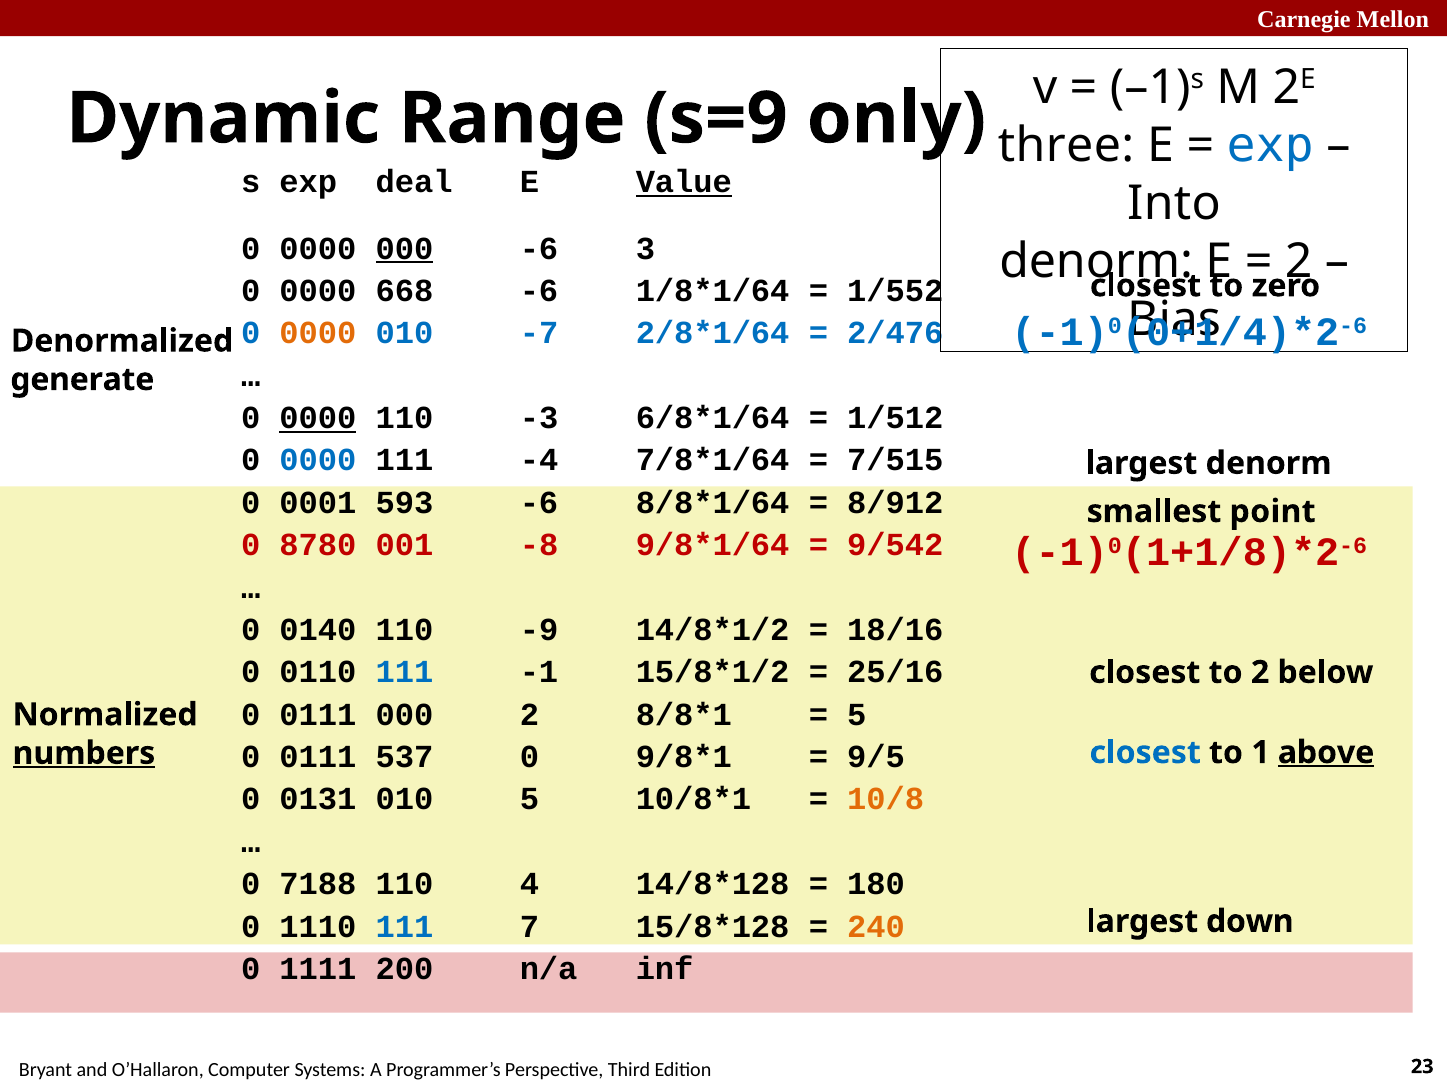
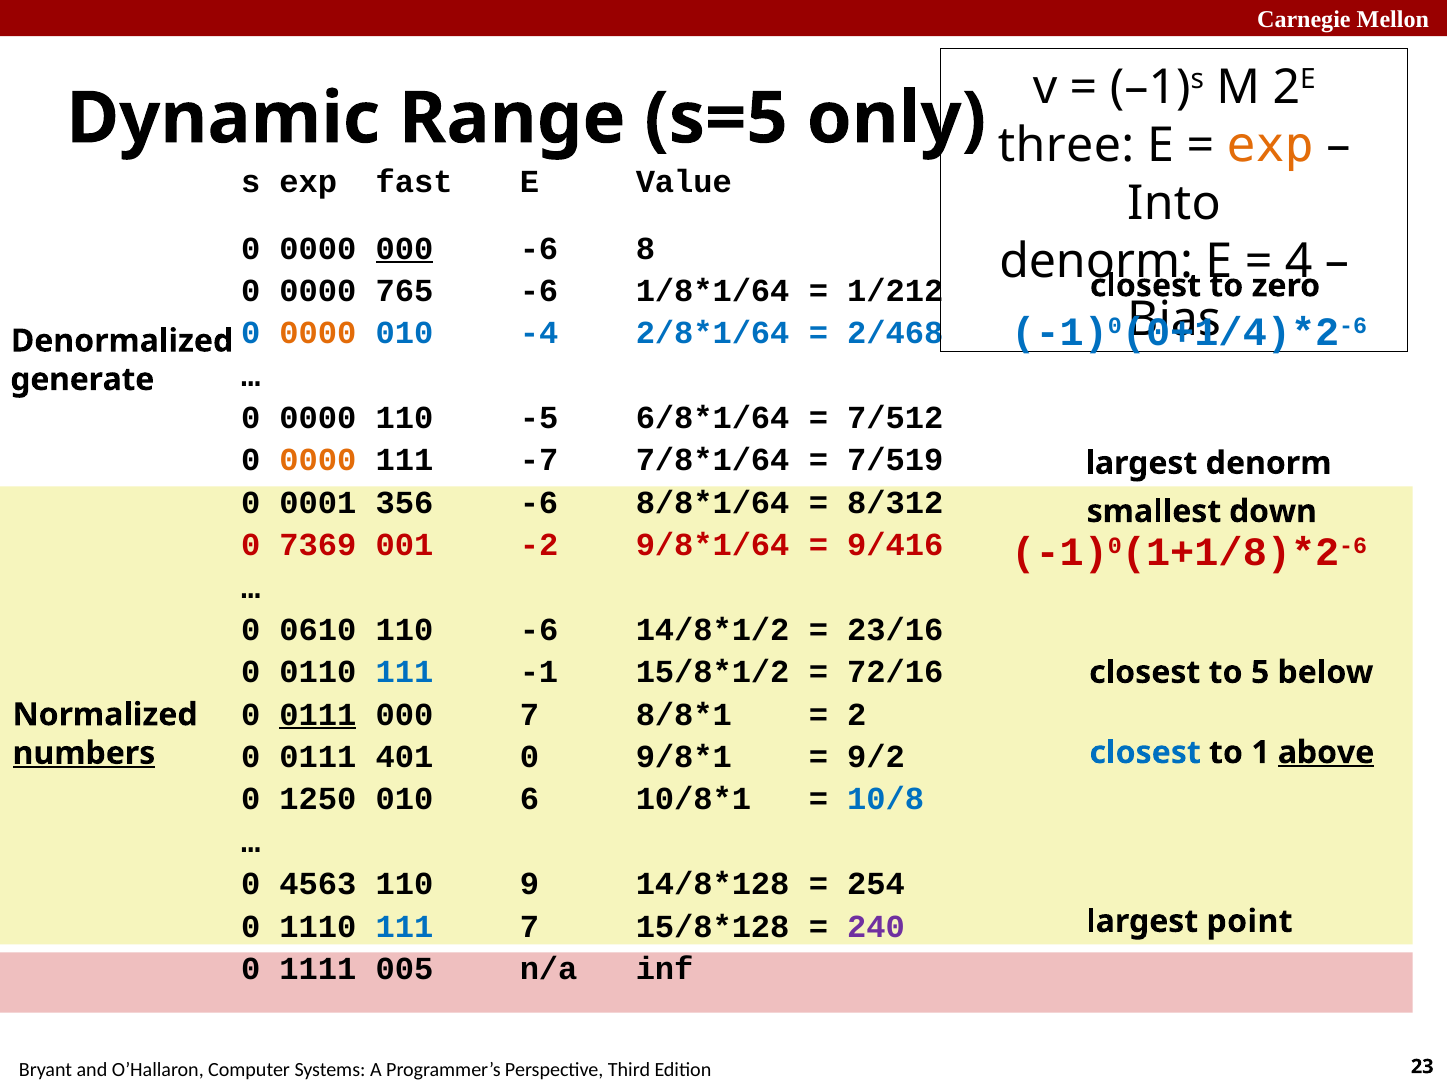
s=9: s=9 -> s=5 (716, 119)
exp colour: blue -> orange (1270, 146)
deal: deal -> fast (414, 182)
Value underline: present -> none (684, 182)
3: 3 -> 8 (645, 249)
2: 2 -> 4 (1299, 261)
668: 668 -> 765 (404, 291)
1/552: 1/552 -> 1/212 (895, 291)
-7: -7 -> -4 (539, 333)
2/476: 2/476 -> 2/468 (895, 333)
0000 underline: present -> none (318, 418)
-3: -3 -> -5 (539, 418)
1/512: 1/512 -> 7/512 (895, 418)
0000 colour: blue -> orange (318, 460)
-4: -4 -> -7 (539, 460)
7/515: 7/515 -> 7/519 (895, 460)
593: 593 -> 356 (404, 503)
8/912: 8/912 -> 8/312 (895, 503)
point: point -> down (1273, 512)
8780: 8780 -> 7369 (318, 545)
-8: -8 -> -2 (539, 545)
9/542: 9/542 -> 9/416 (895, 545)
0140: 0140 -> 0610 (318, 630)
110 -9: -9 -> -6 (539, 630)
18/16: 18/16 -> 23/16 (895, 630)
25/16: 25/16 -> 72/16 (895, 672)
to 2: 2 -> 5 (1260, 673)
0111 underline: none -> present (318, 715)
000 2: 2 -> 7 (530, 715)
5: 5 -> 2 (857, 715)
537: 537 -> 401 (404, 757)
9/5: 9/5 -> 9/2 (876, 757)
0131: 0131 -> 1250 (318, 800)
010 5: 5 -> 6 (530, 800)
10/8 colour: orange -> blue (886, 800)
7188: 7188 -> 4563 (318, 884)
4: 4 -> 9 (530, 884)
180: 180 -> 254 (876, 884)
240 colour: orange -> purple (876, 927)
down: down -> point (1250, 922)
200: 200 -> 005 (404, 969)
